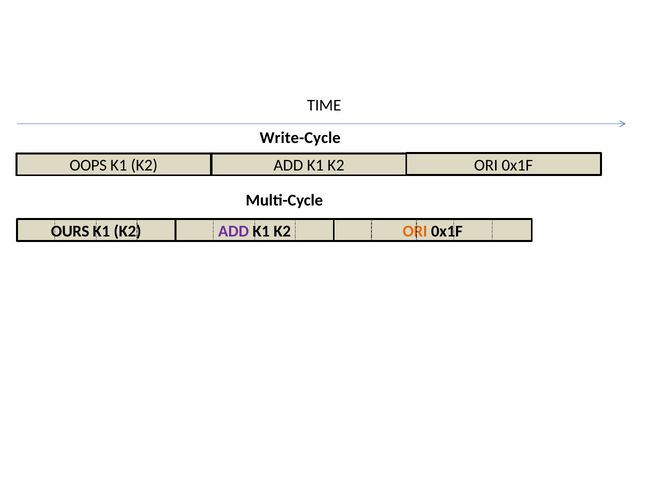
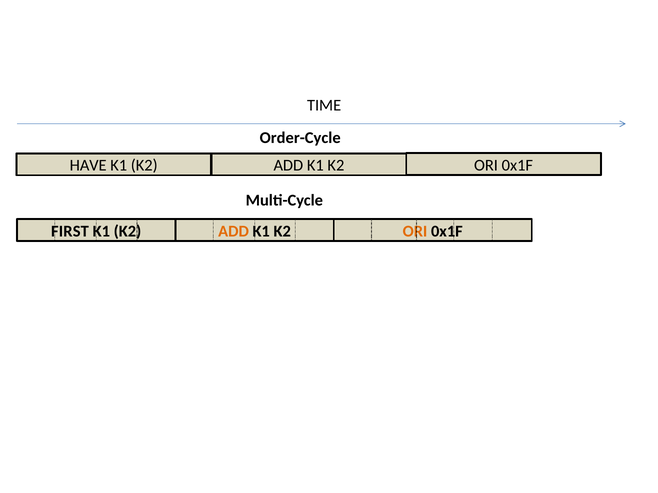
Write-Cycle: Write-Cycle -> Order-Cycle (300, 138)
OOPS: OOPS -> HAVE (88, 166)
OURS: OURS -> FIRST (70, 231)
ADD colour: purple -> orange (234, 231)
